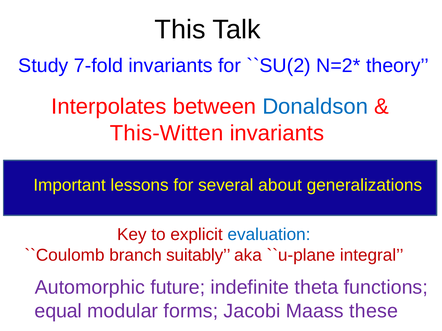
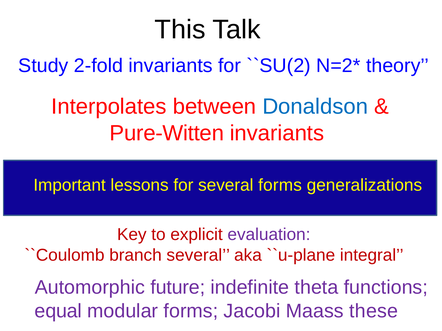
7-fold: 7-fold -> 2-fold (98, 66)
This-Witten: This-Witten -> Pure-Witten (167, 133)
several about: about -> forms (280, 186)
evaluation colour: blue -> purple (269, 235)
branch suitably: suitably -> several (198, 255)
